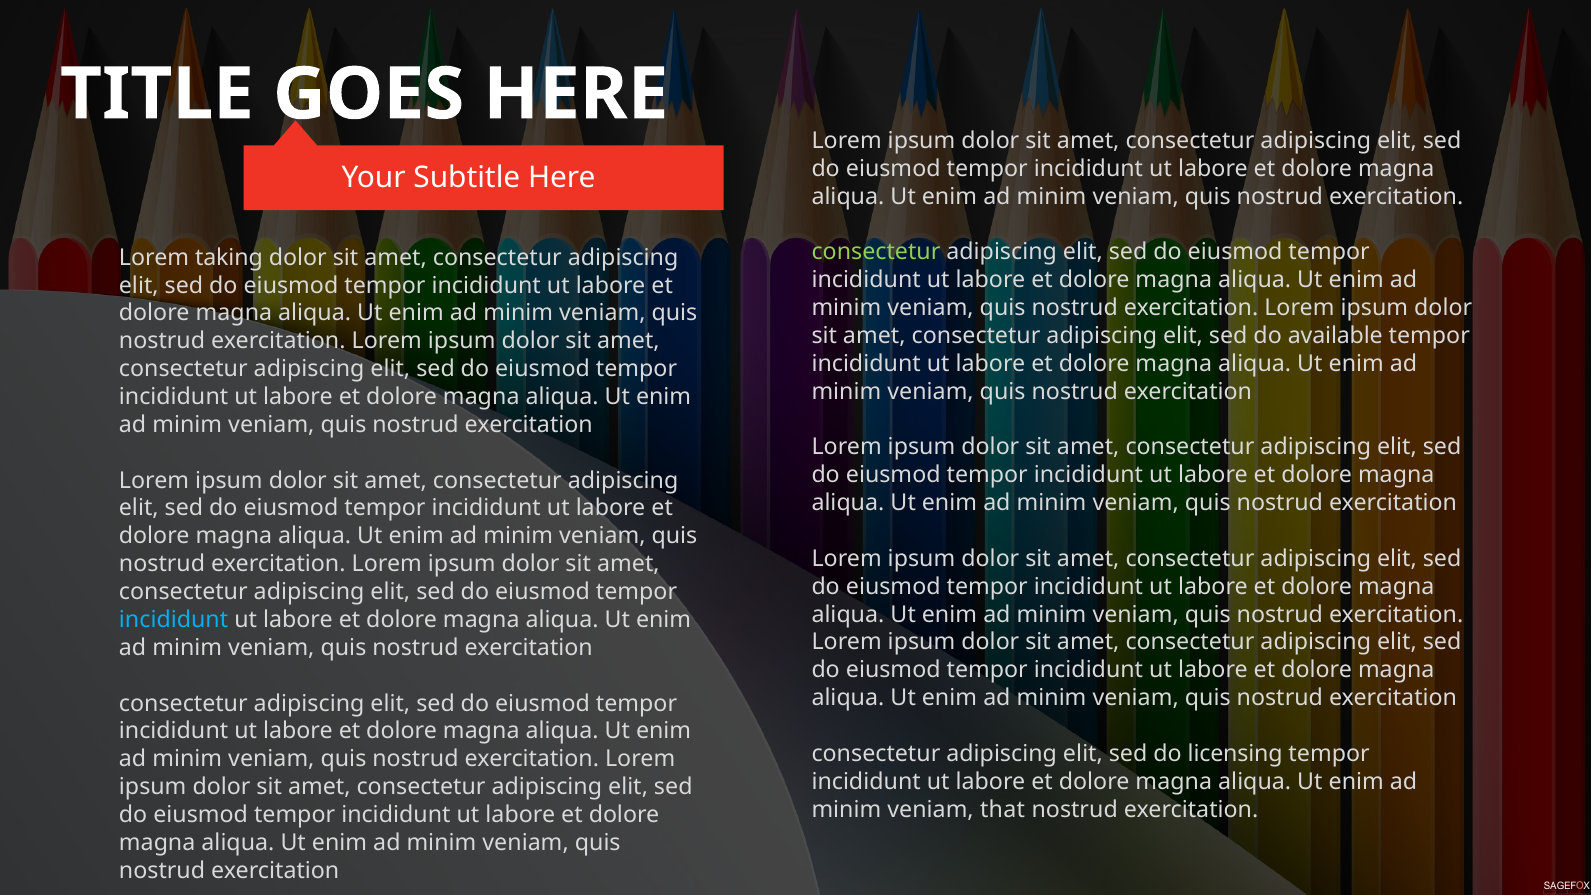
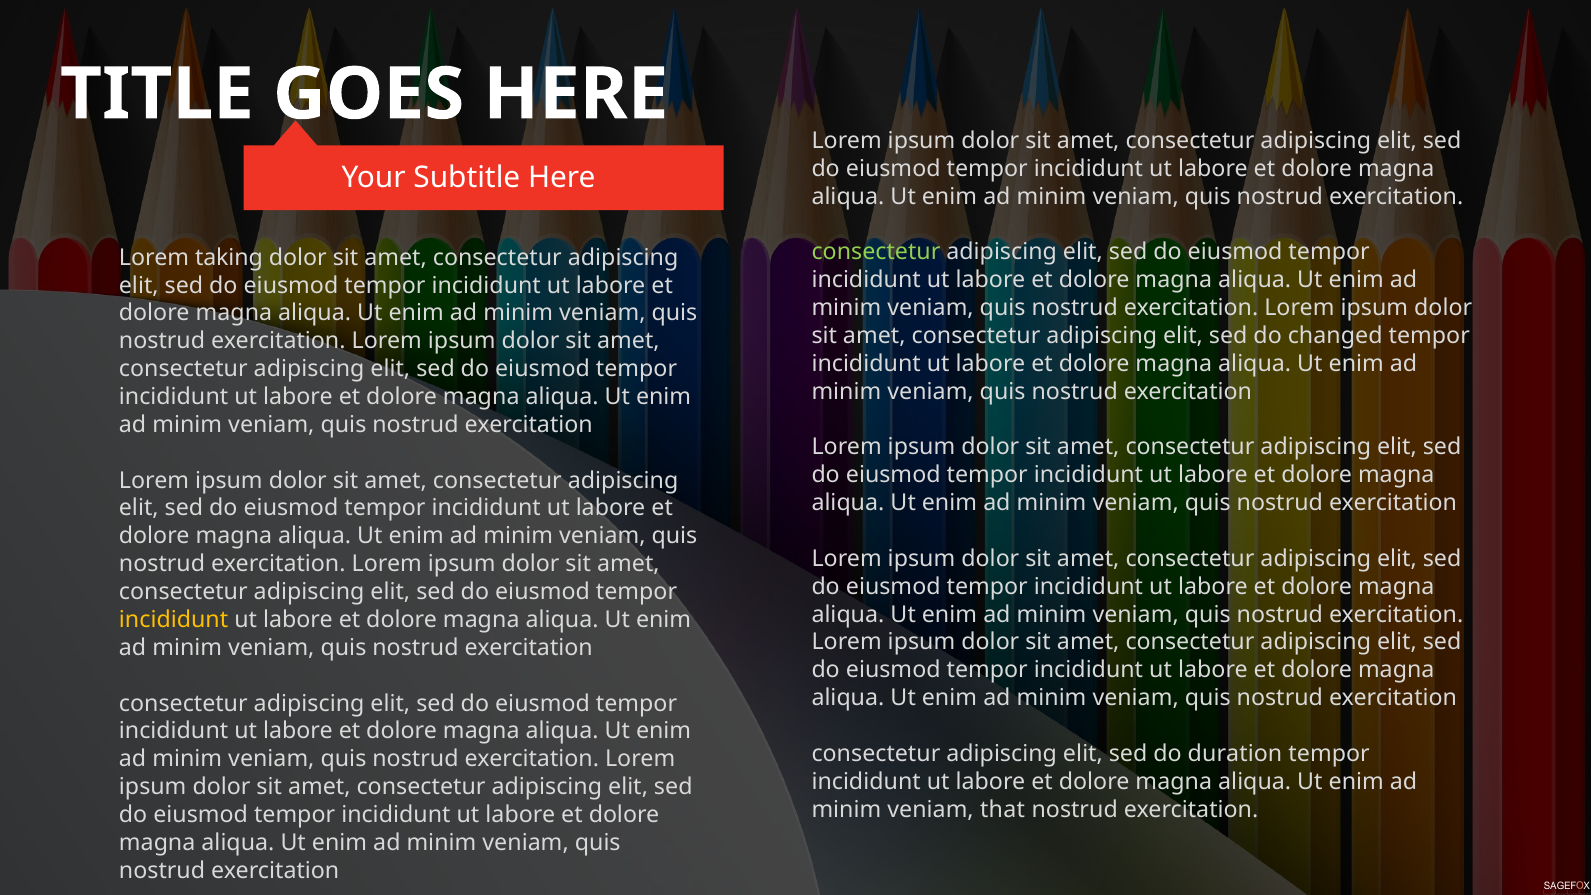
available: available -> changed (1335, 336)
incididunt colour: light blue -> yellow (174, 620)
licensing: licensing -> duration (1235, 754)
